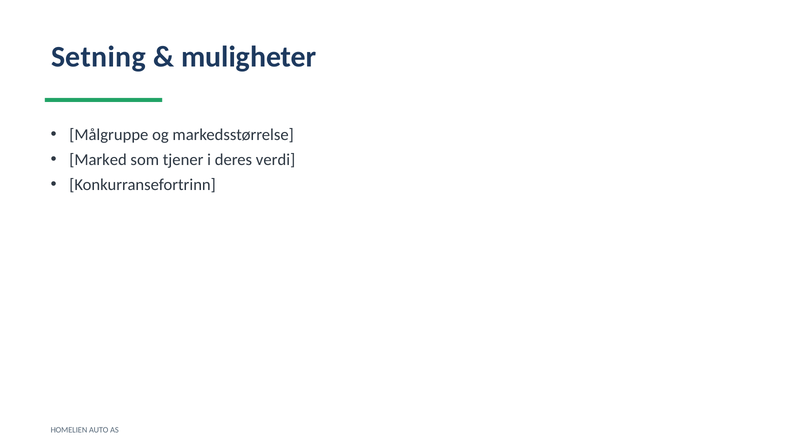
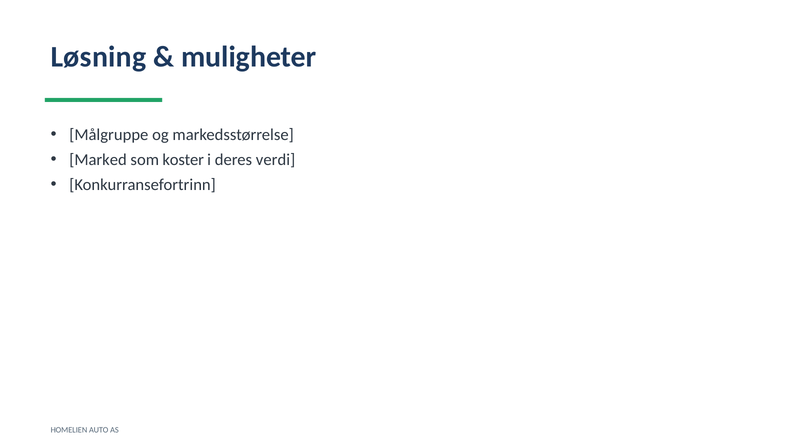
Setning: Setning -> Løsning (98, 57)
tjener: tjener -> koster (183, 160)
